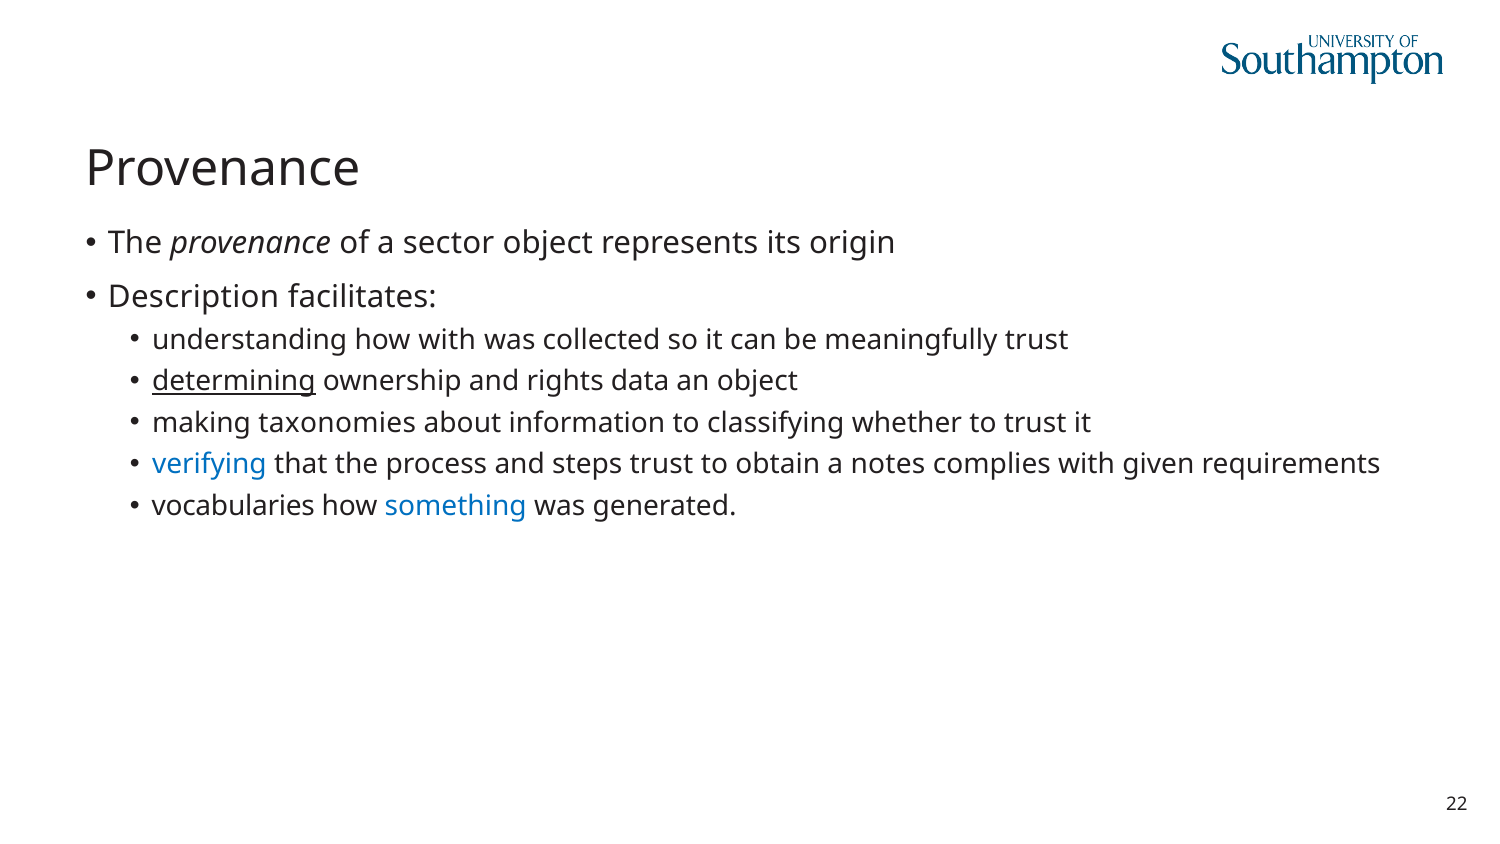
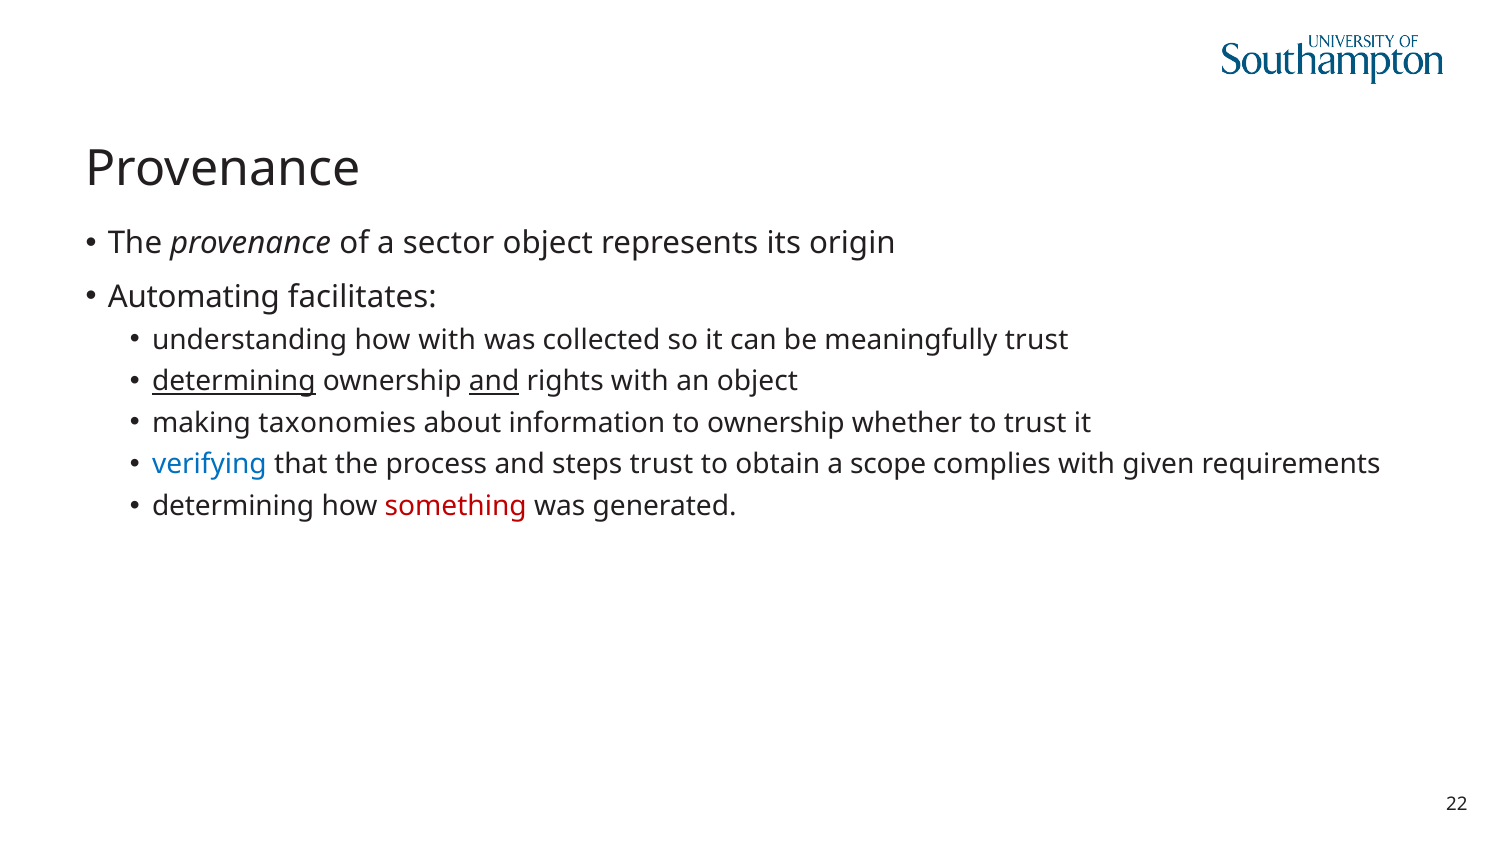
Description: Description -> Automating (194, 297)
and underline: none -> present (494, 381)
rights data: data -> with (640, 381)
to classifying: classifying -> ownership (776, 423)
notes: notes -> scope (888, 465)
vocabularies: vocabularies -> determining (233, 506)
something colour: blue -> red (456, 506)
